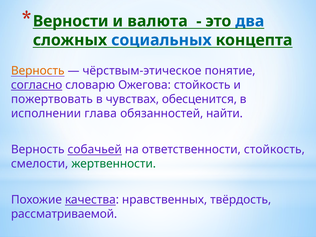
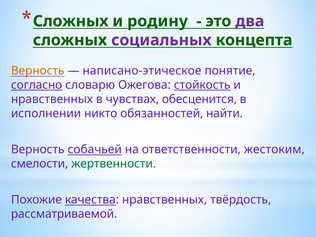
Верности: Верности -> Сложных (71, 21)
валюта: валюта -> родину (158, 21)
два colour: blue -> purple (250, 21)
социальных colour: blue -> purple (161, 40)
чёрствым-этическое: чёрствым-этическое -> написано-этическое (142, 71)
стойкость underline: none -> present (202, 85)
пожертвовать: пожертвовать -> нравственных (52, 99)
глава: глава -> никто (101, 113)
ответственности стойкость: стойкость -> жестоким (274, 150)
